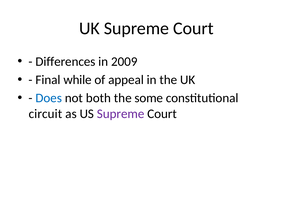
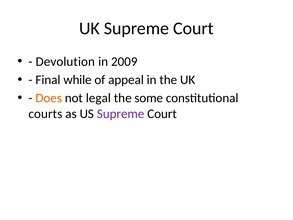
Differences: Differences -> Devolution (65, 61)
Does colour: blue -> orange (49, 98)
both: both -> legal (98, 98)
circuit: circuit -> courts (45, 114)
